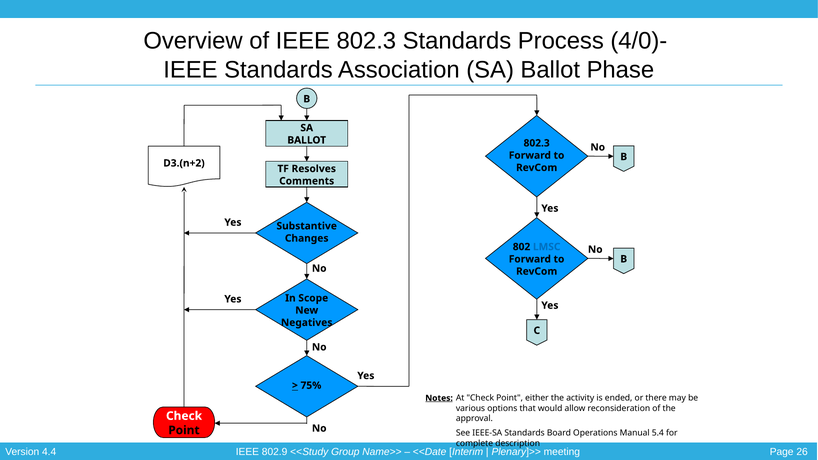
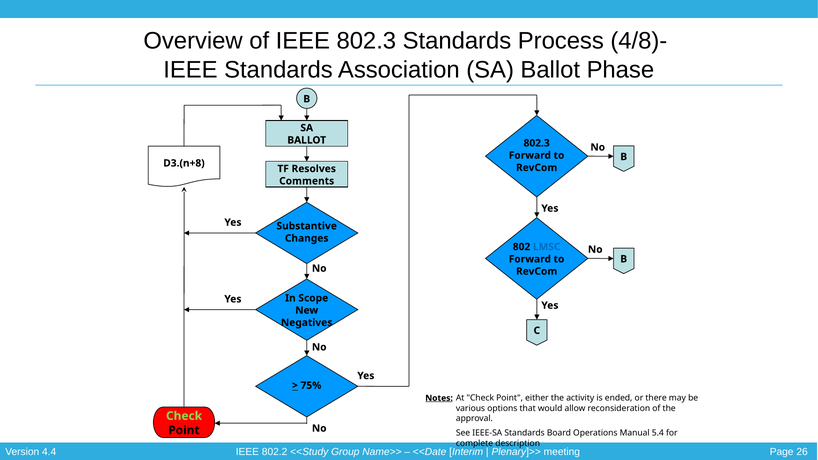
4/0)-: 4/0)- -> 4/8)- (639, 41)
D3.(n+2: D3.(n+2 -> D3.(n+8 (184, 163)
Check colour: white -> light green (184, 416)
802.9: 802.9 -> 802.2 (275, 452)
